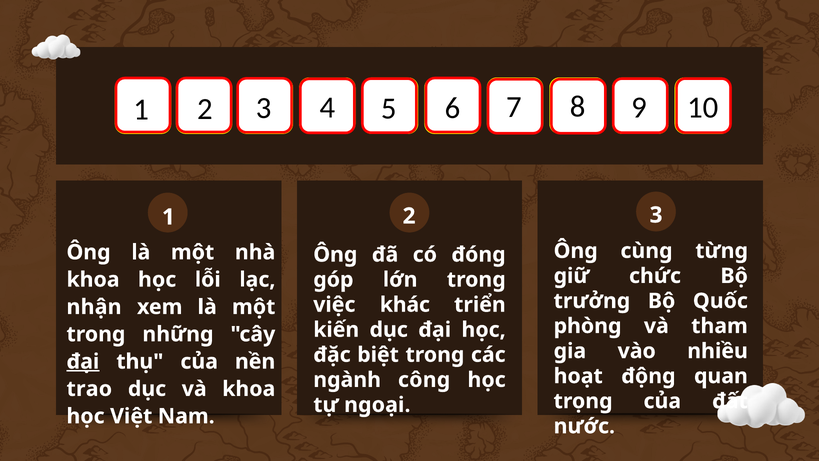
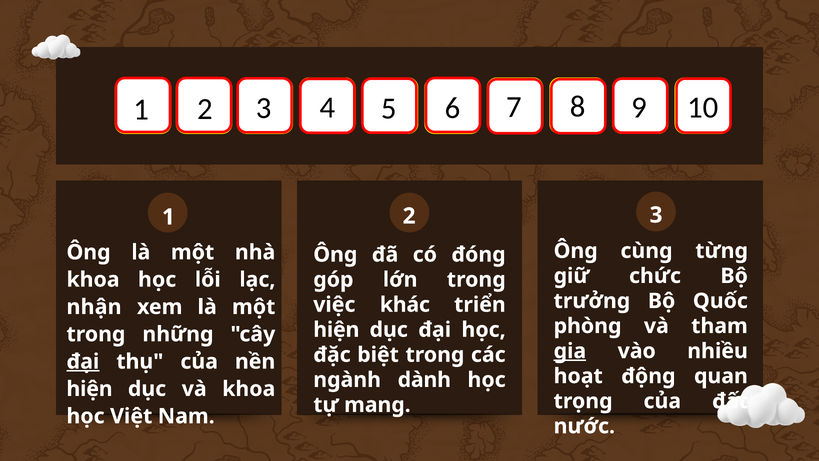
kiến: kiến -> hiện (336, 330)
gia underline: none -> present (570, 351)
công: công -> dành (424, 380)
trao: trao -> hiện (90, 389)
ngoại: ngoại -> mang (377, 405)
